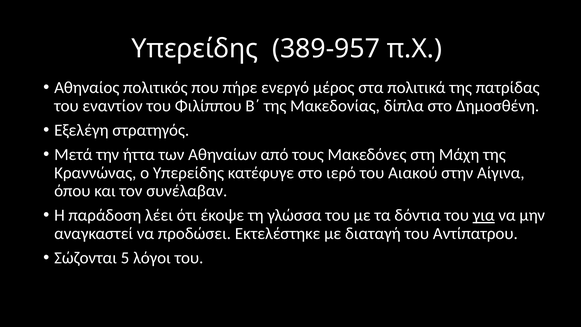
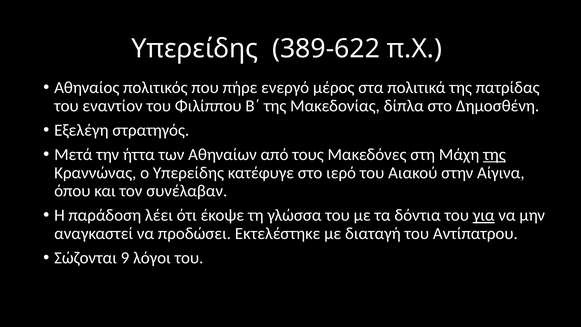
389-957: 389-957 -> 389-622 (326, 49)
της underline: none -> present (494, 154)
5: 5 -> 9 (125, 258)
